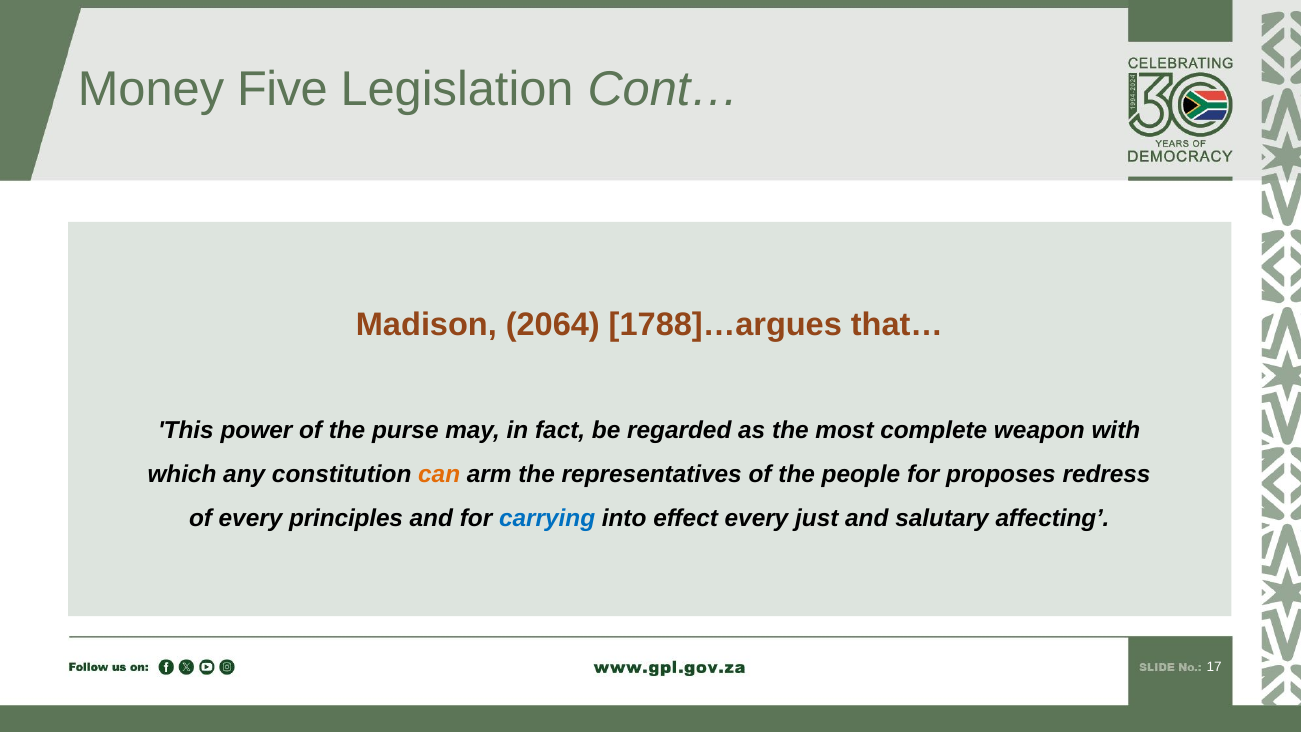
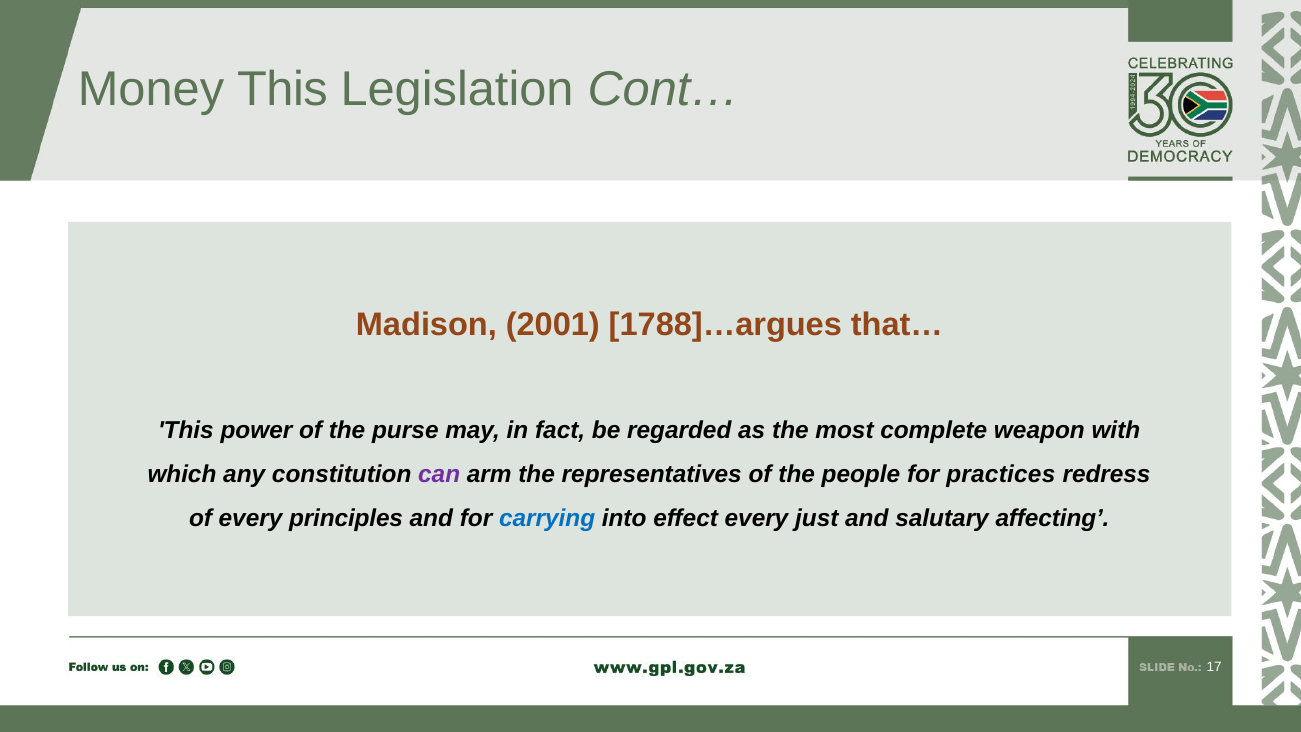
Money Five: Five -> This (283, 90)
2064: 2064 -> 2001 (553, 325)
can colour: orange -> purple (439, 474)
proposes: proposes -> practices (1001, 474)
